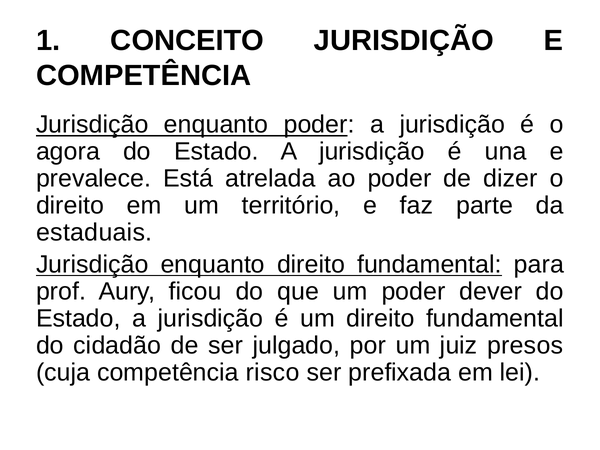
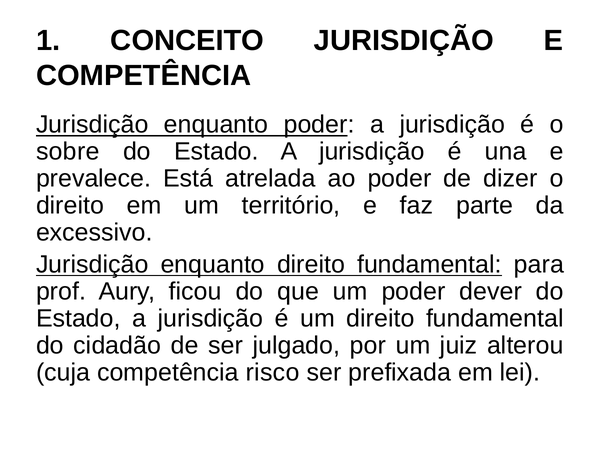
agora: agora -> sobre (68, 152)
estaduais: estaduais -> excessivo (94, 233)
presos: presos -> alterou (525, 346)
